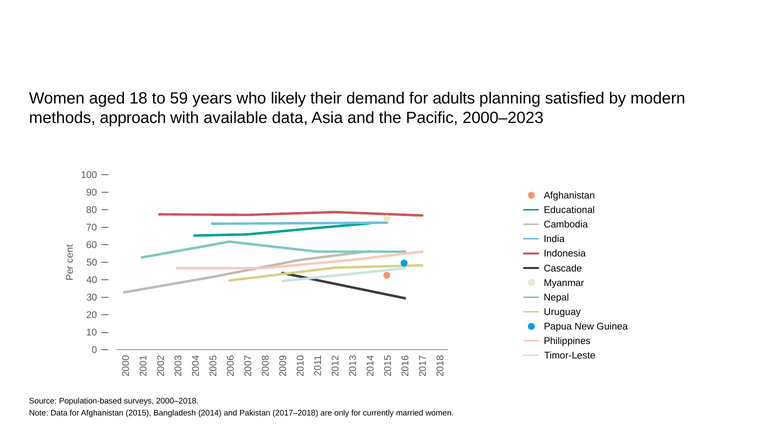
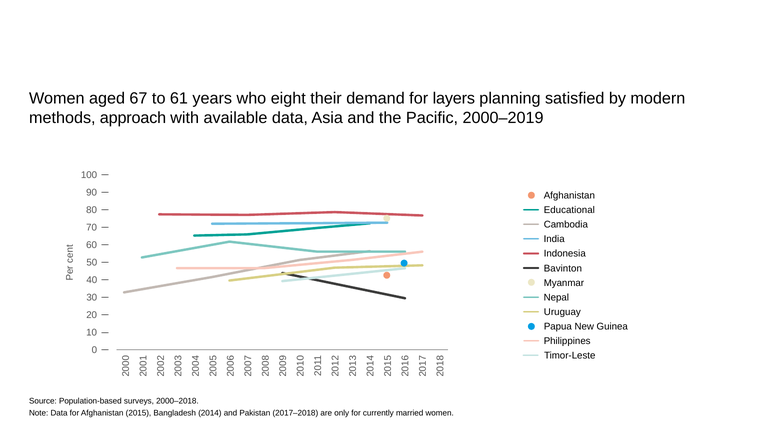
18: 18 -> 67 (138, 98)
59: 59 -> 61 (179, 98)
likely: likely -> eight (288, 98)
adults: adults -> layers (454, 98)
2000–2023: 2000–2023 -> 2000–2019 (503, 118)
Cascade: Cascade -> Bavinton (563, 268)
